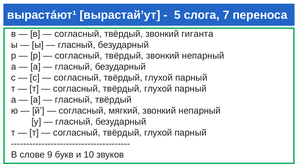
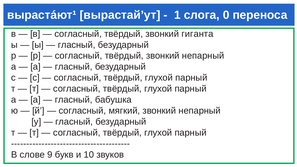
5: 5 -> 1 (177, 15)
7: 7 -> 0 (226, 15)
гласный твёрдый: твёрдый -> бабушка (113, 100)
